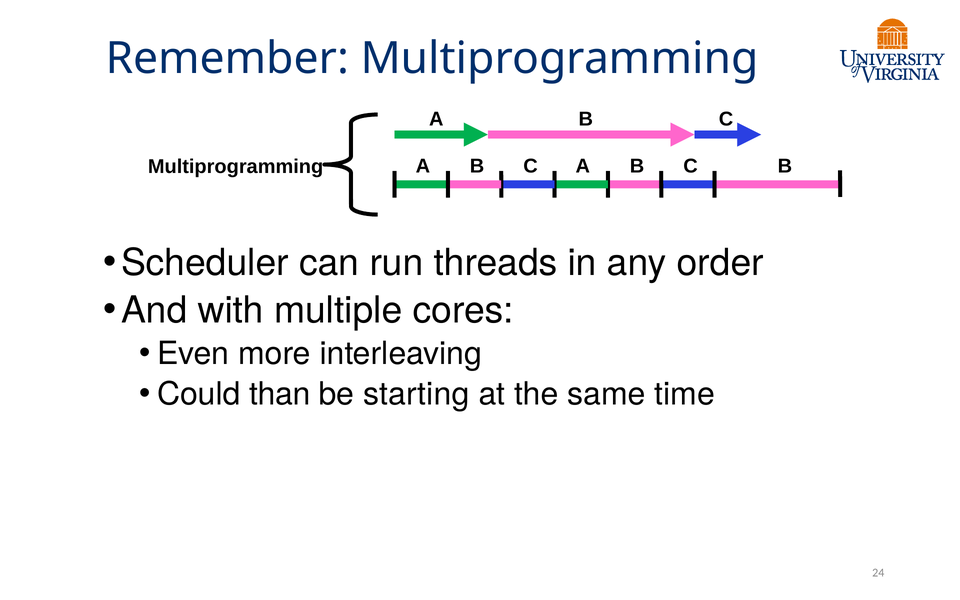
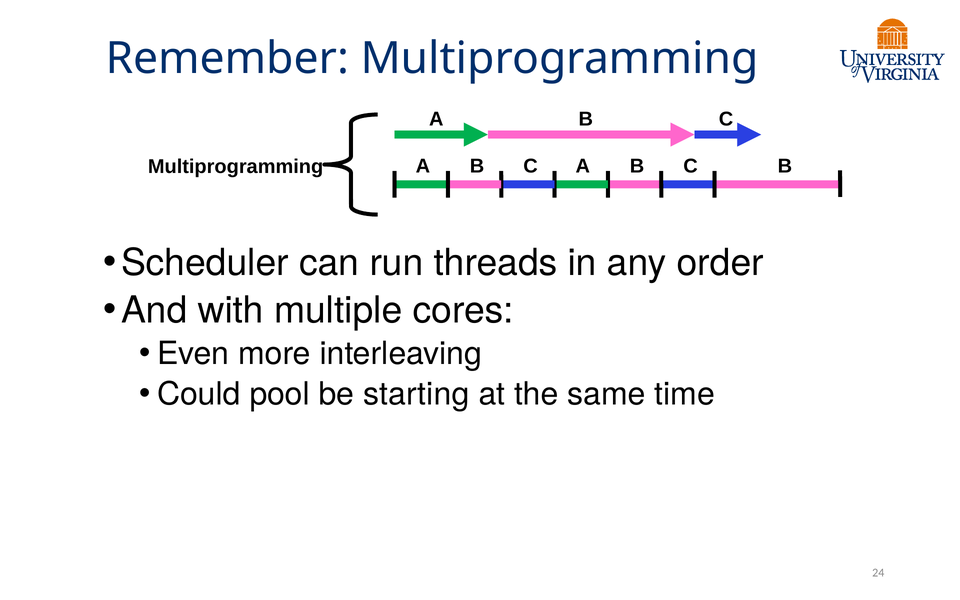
than: than -> pool (280, 394)
